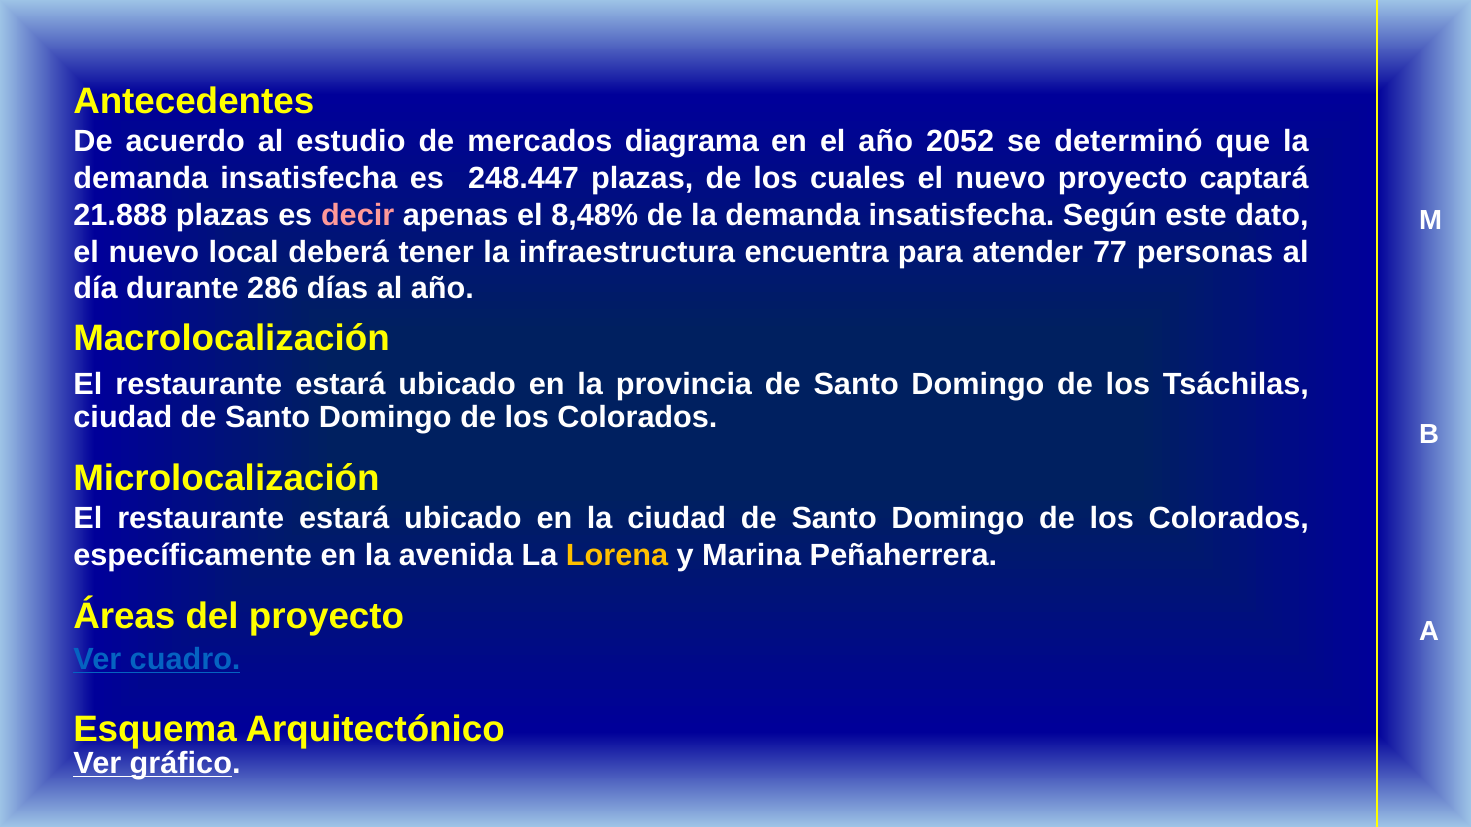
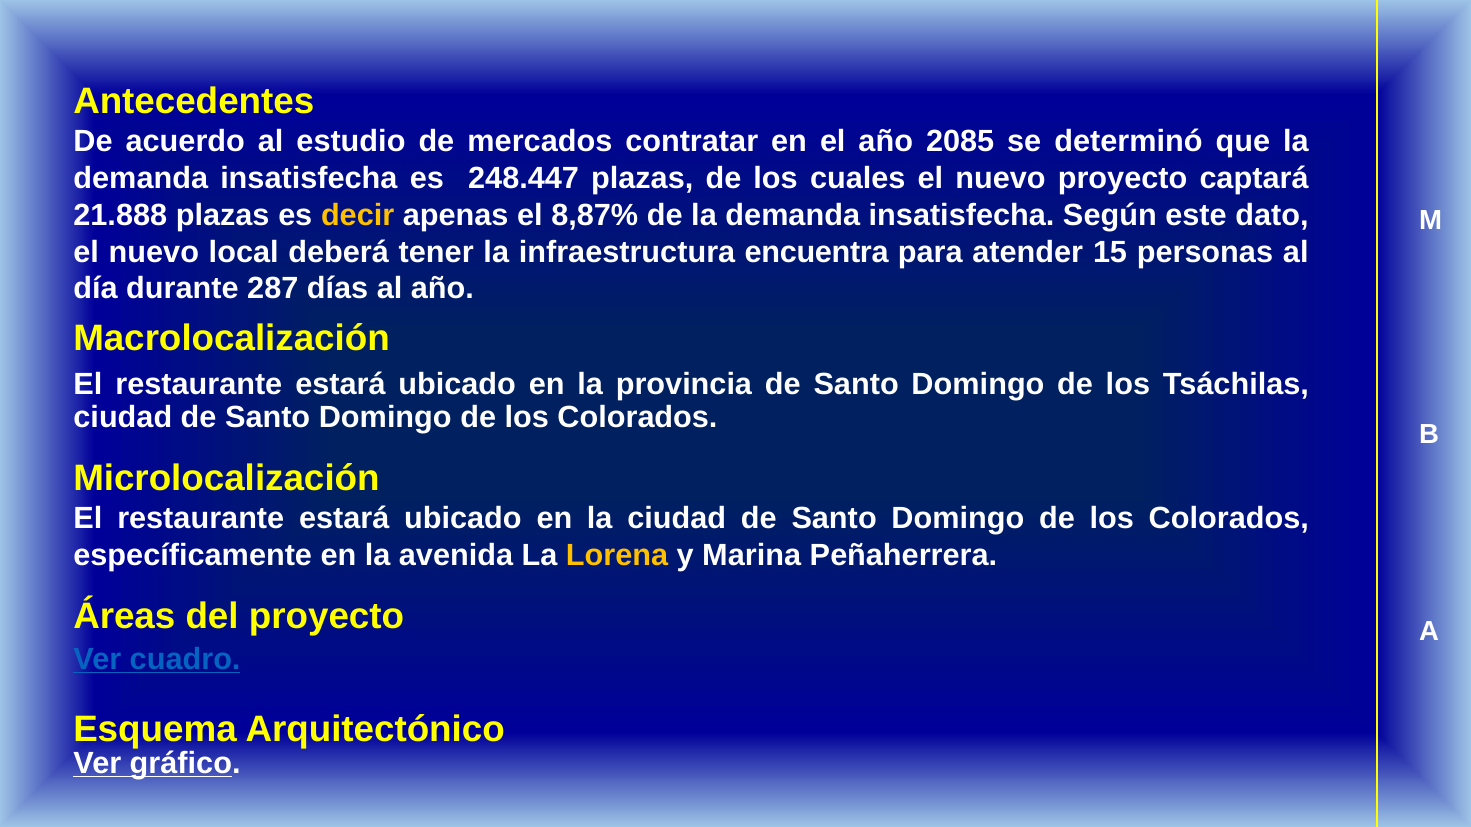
diagrama: diagrama -> contratar (692, 142)
2052: 2052 -> 2085 (960, 142)
decir colour: pink -> yellow (358, 215)
8,48%: 8,48% -> 8,87% (595, 215)
77: 77 -> 15 (1110, 252)
286: 286 -> 287 (273, 289)
